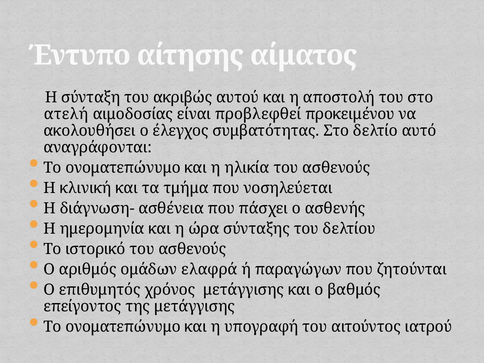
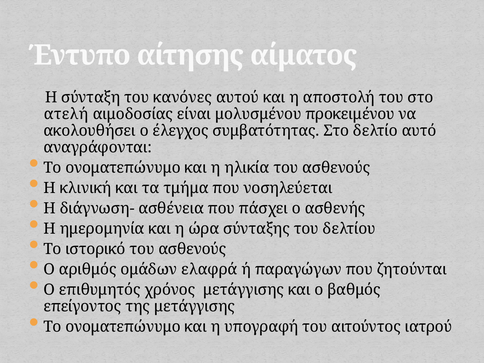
ακριβώς: ακριβώς -> κανόνες (183, 97)
προβλεφθεί: προβλεφθεί -> μολυσμένου (258, 114)
